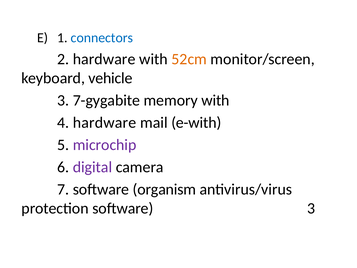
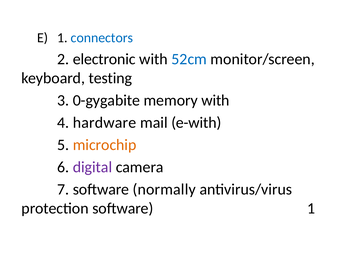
2 hardware: hardware -> electronic (104, 59)
52cm colour: orange -> blue (189, 59)
vehicle: vehicle -> testing (110, 78)
7-gygabite: 7-gygabite -> 0-gygabite (106, 100)
microchip colour: purple -> orange (105, 145)
organism: organism -> normally (164, 189)
software 3: 3 -> 1 (311, 208)
